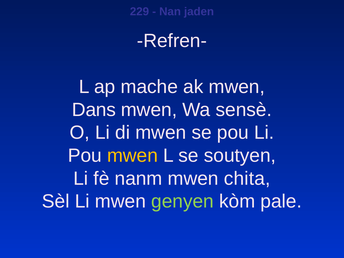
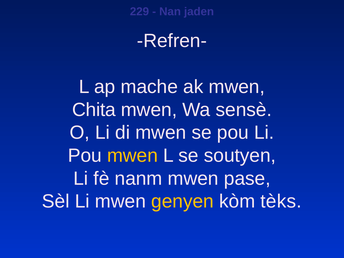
Dans: Dans -> Chita (94, 110)
chita: chita -> pase (247, 179)
genyen colour: light green -> yellow (183, 201)
pale: pale -> tèks (281, 201)
